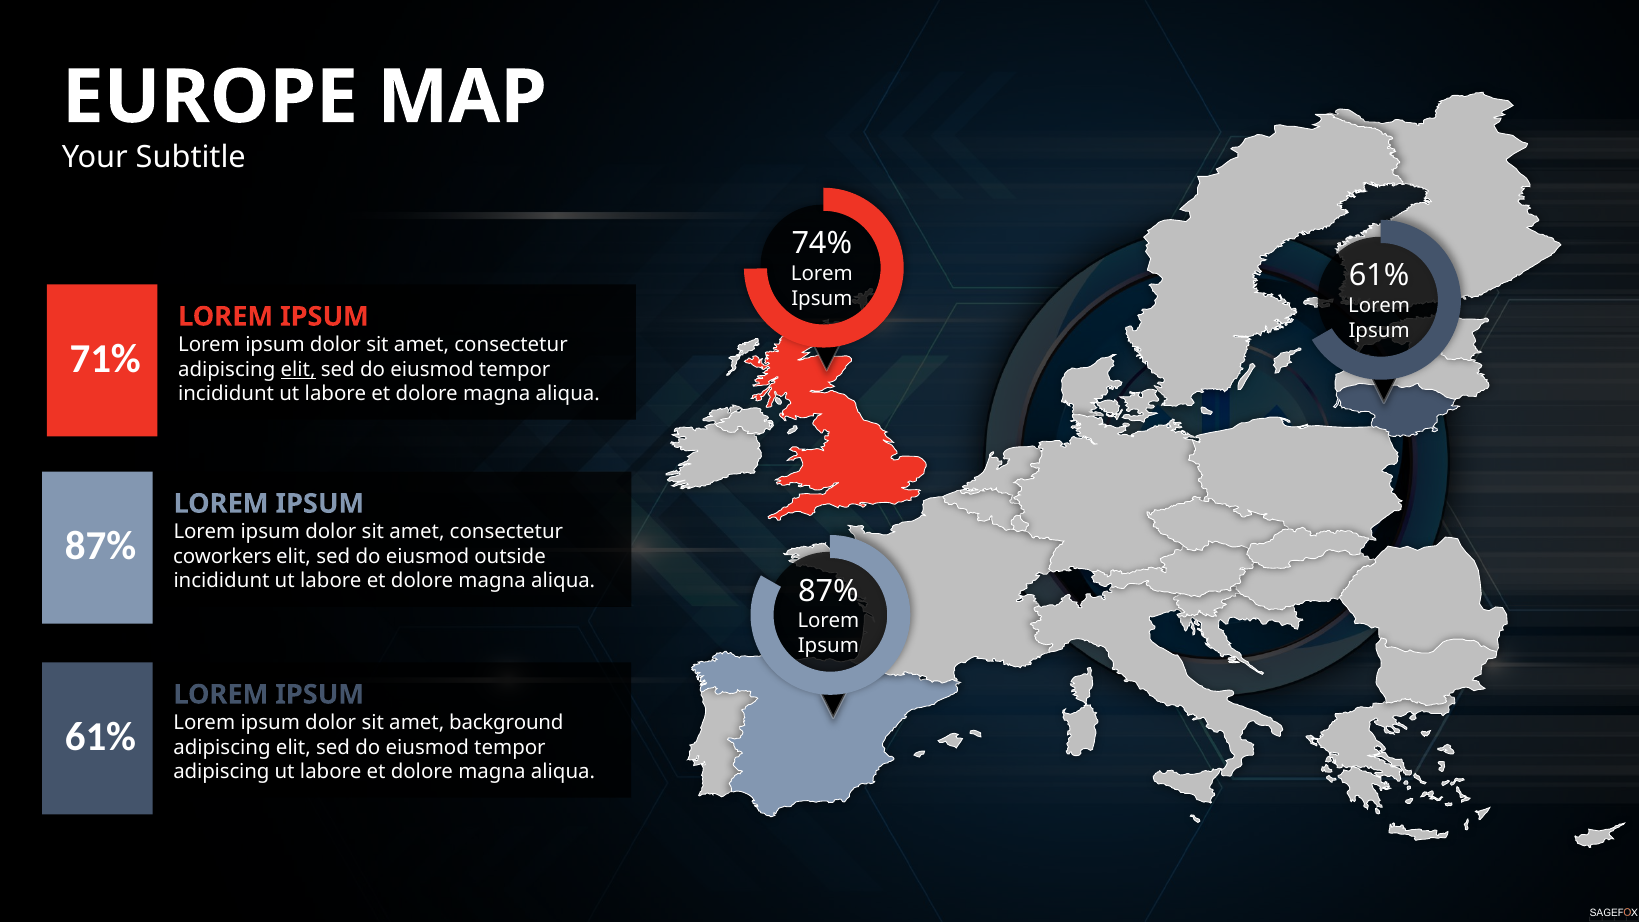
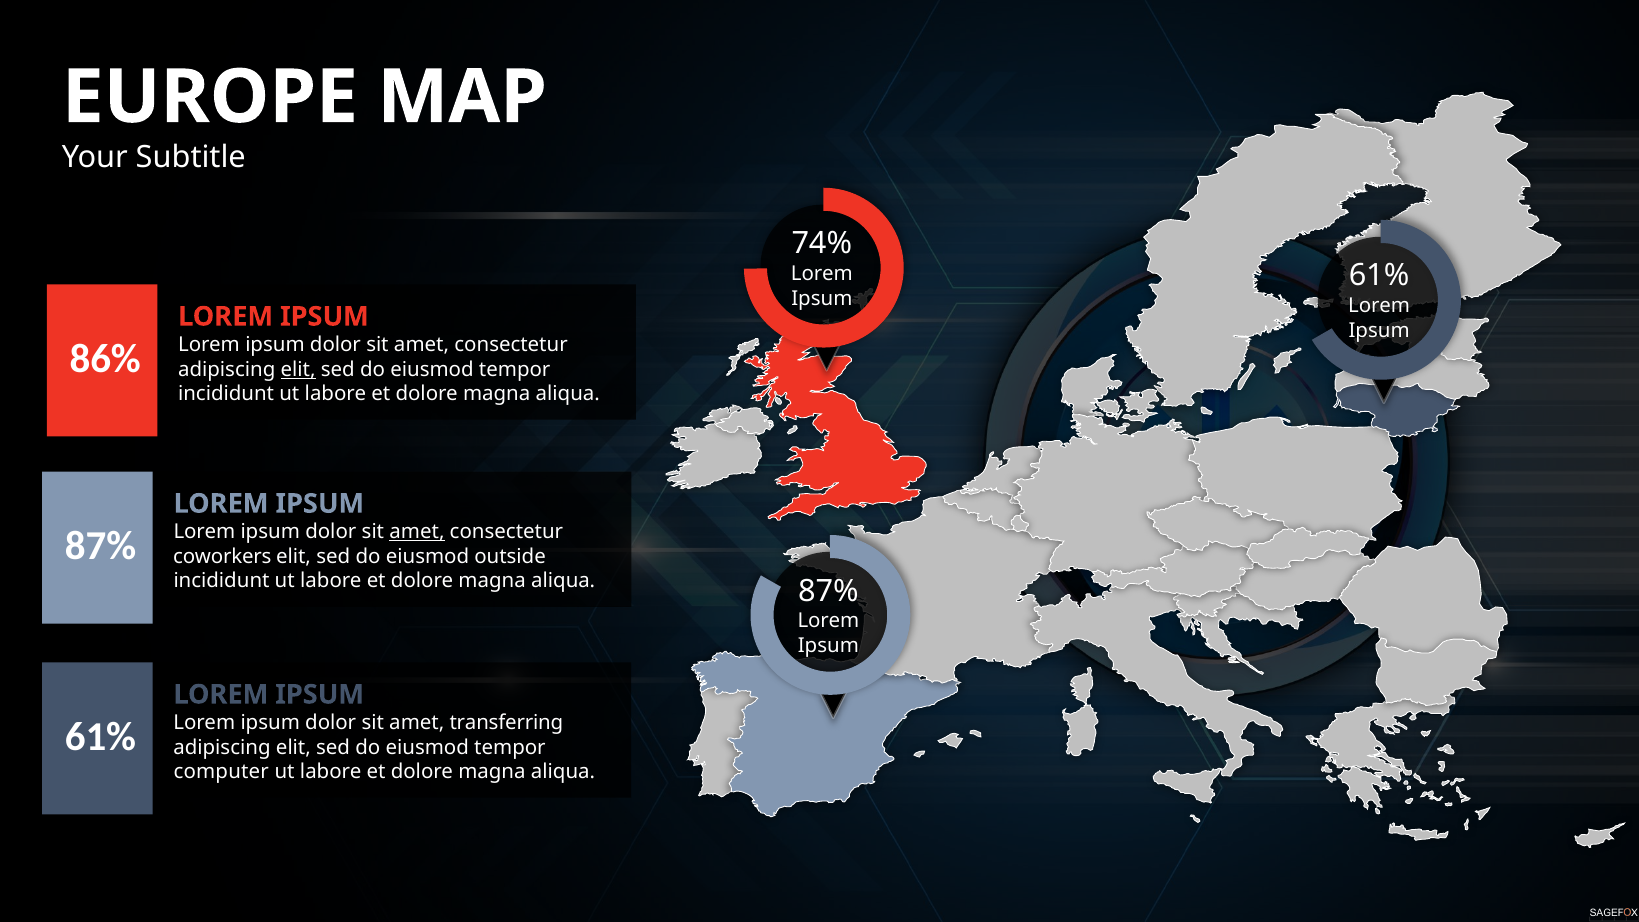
71%: 71% -> 86% (105, 359)
amet underline: none -> present (417, 532)
background: background -> transferring (506, 723)
adipiscing: adipiscing -> computer (221, 772)
